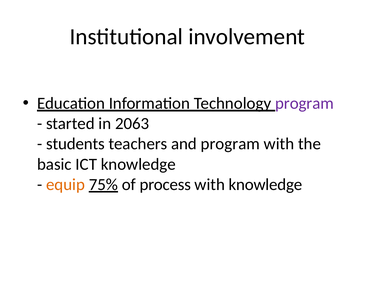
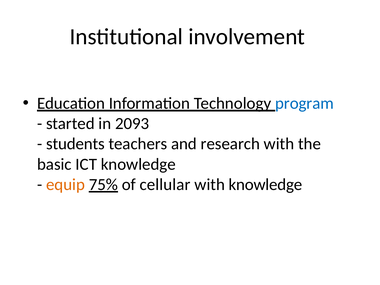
program colour: purple -> blue (304, 103)
2063: 2063 -> 2093 (132, 124)
and program: program -> research (230, 144)
process: process -> cellular (165, 184)
